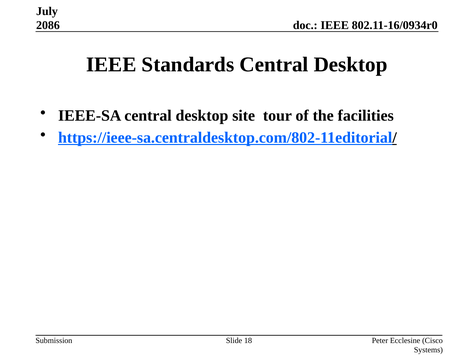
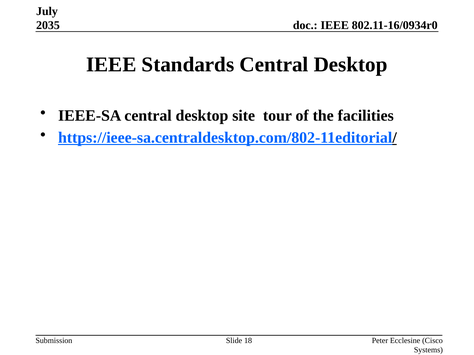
2086: 2086 -> 2035 (48, 25)
